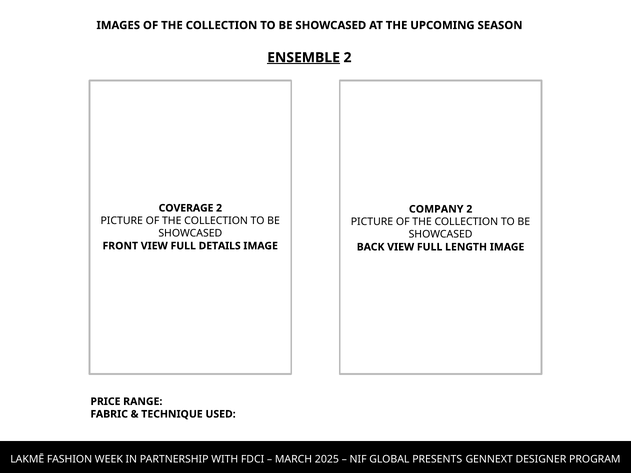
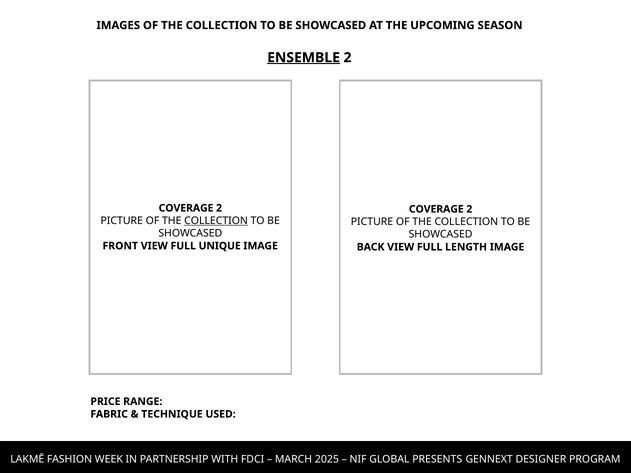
COMPANY: COMPANY -> COVERAGE (436, 209)
COLLECTION underline: none -> present (216, 221)
DETAILS: DETAILS -> UNIQUE (220, 246)
